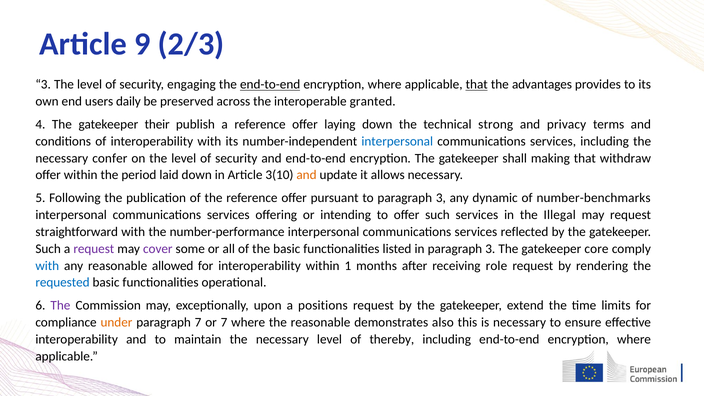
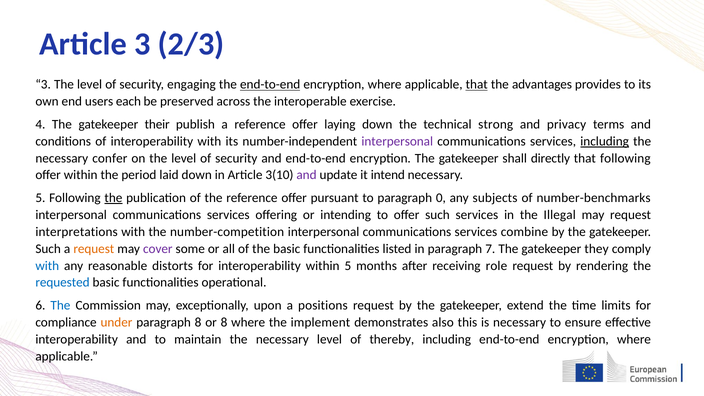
Article 9: 9 -> 3 (142, 44)
daily: daily -> each (128, 101)
granted: granted -> exercise (373, 101)
interpersonal colour: blue -> purple (397, 141)
including underline: none -> present (605, 141)
making: making -> directly (550, 158)
that withdraw: withdraw -> following (625, 158)
and colour: orange -> purple (306, 175)
allows: allows -> intend (388, 175)
the underline: none -> present (113, 198)
to paragraph 3: 3 -> 0 (441, 198)
dynamic: dynamic -> subjects (495, 198)
straightforward: straightforward -> interpretations (77, 232)
number-performance: number-performance -> number-competition (227, 232)
reflected: reflected -> combine (524, 232)
request colour: purple -> orange (94, 249)
in paragraph 3: 3 -> 7 (490, 249)
core: core -> they (597, 249)
allowed: allowed -> distorts (173, 266)
within 1: 1 -> 5 (348, 266)
The colour: purple -> blue (60, 305)
paragraph 7: 7 -> 8 (198, 322)
or 7: 7 -> 8 (224, 322)
the reasonable: reasonable -> implement (320, 322)
